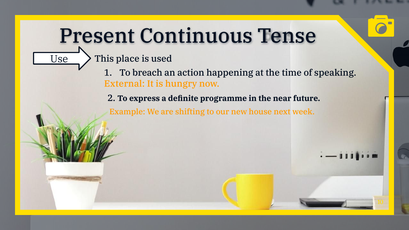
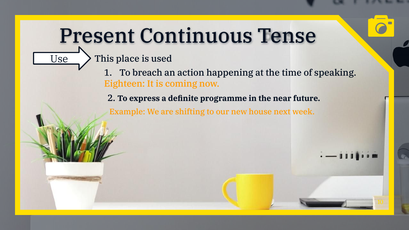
External: External -> Eighteen (125, 84)
hungry: hungry -> coming (181, 84)
